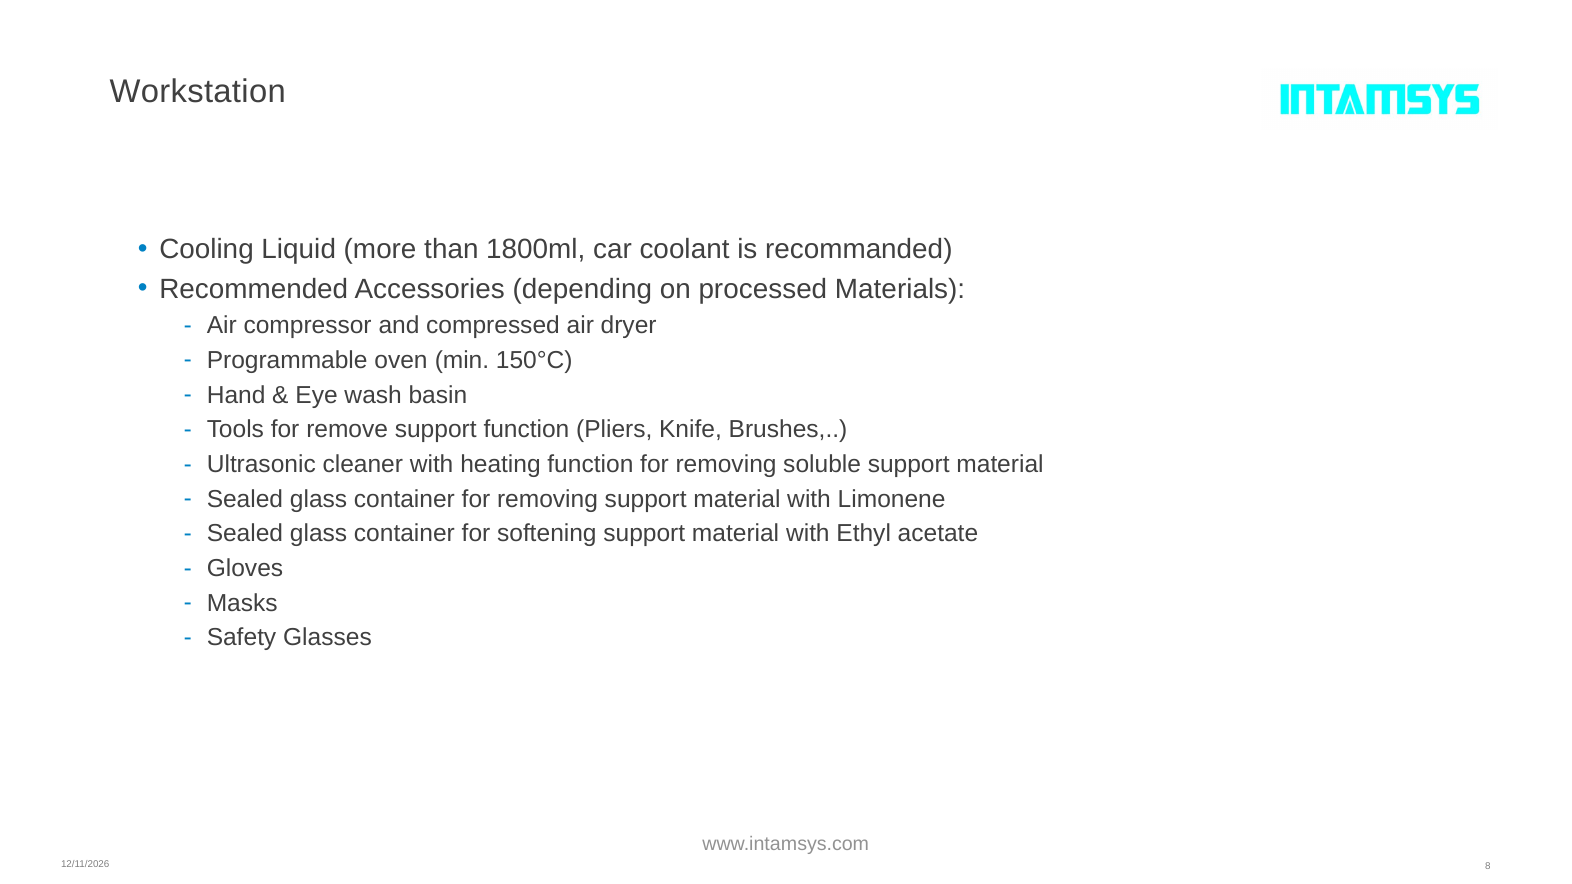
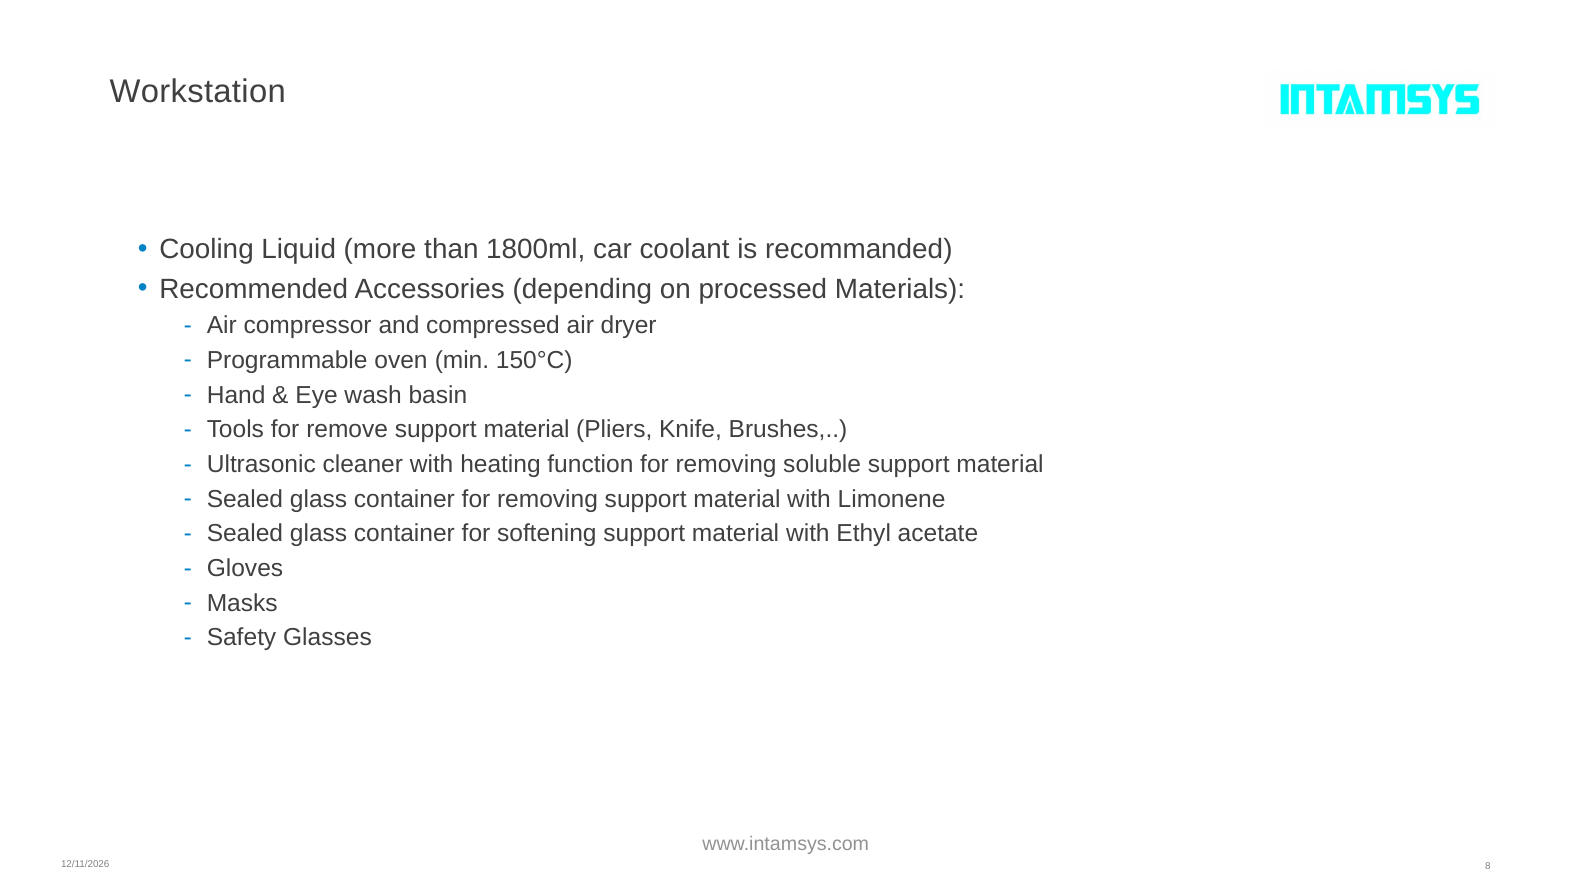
remove support function: function -> material (527, 430)
